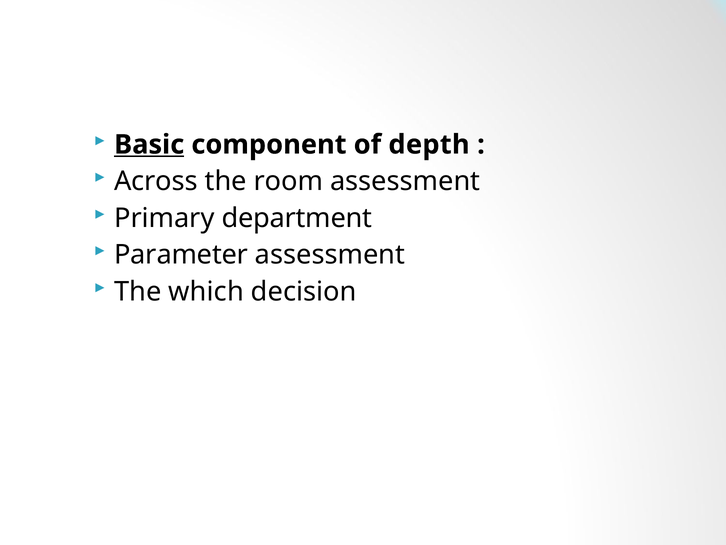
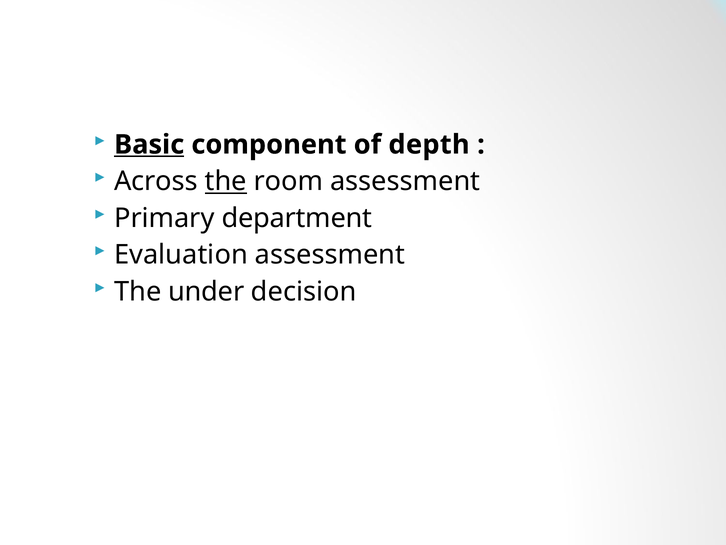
the underline: none -> present (226, 181)
Parameter: Parameter -> Evaluation (181, 255)
which: which -> under (206, 291)
